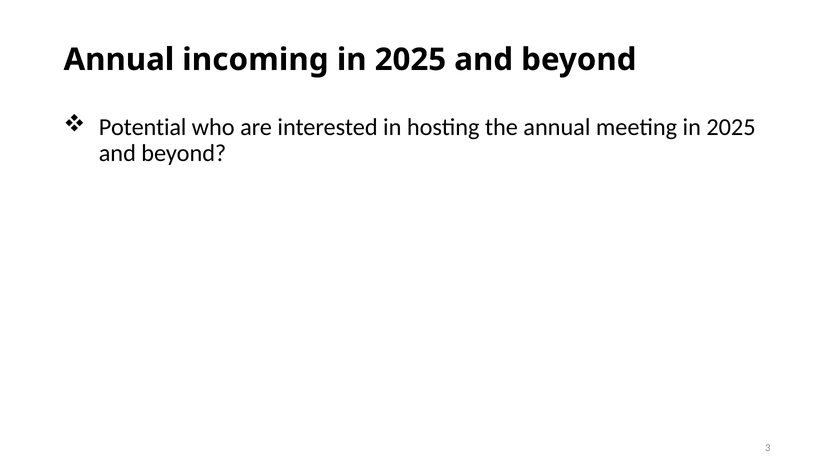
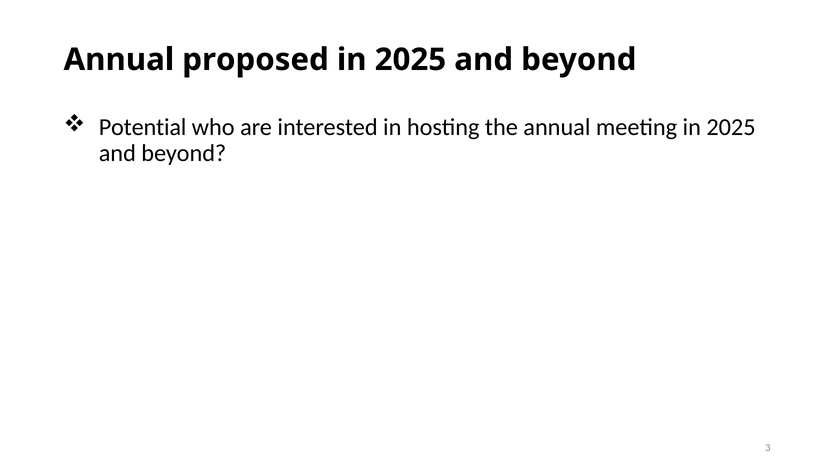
incoming: incoming -> proposed (256, 60)
